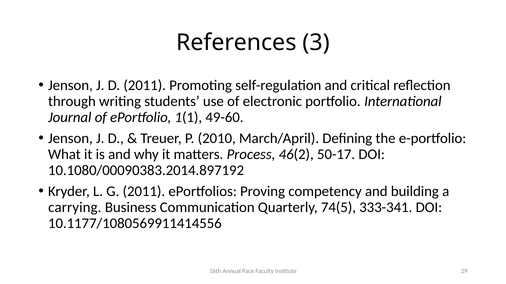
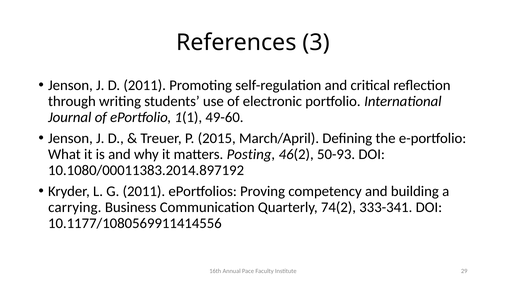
2010: 2010 -> 2015 (217, 139)
Process: Process -> Posting (251, 155)
50-17: 50-17 -> 50-93 (336, 155)
10.1080/00090383.2014.897192: 10.1080/00090383.2014.897192 -> 10.1080/00011383.2014.897192 (146, 171)
74(5: 74(5 -> 74(2 (338, 208)
